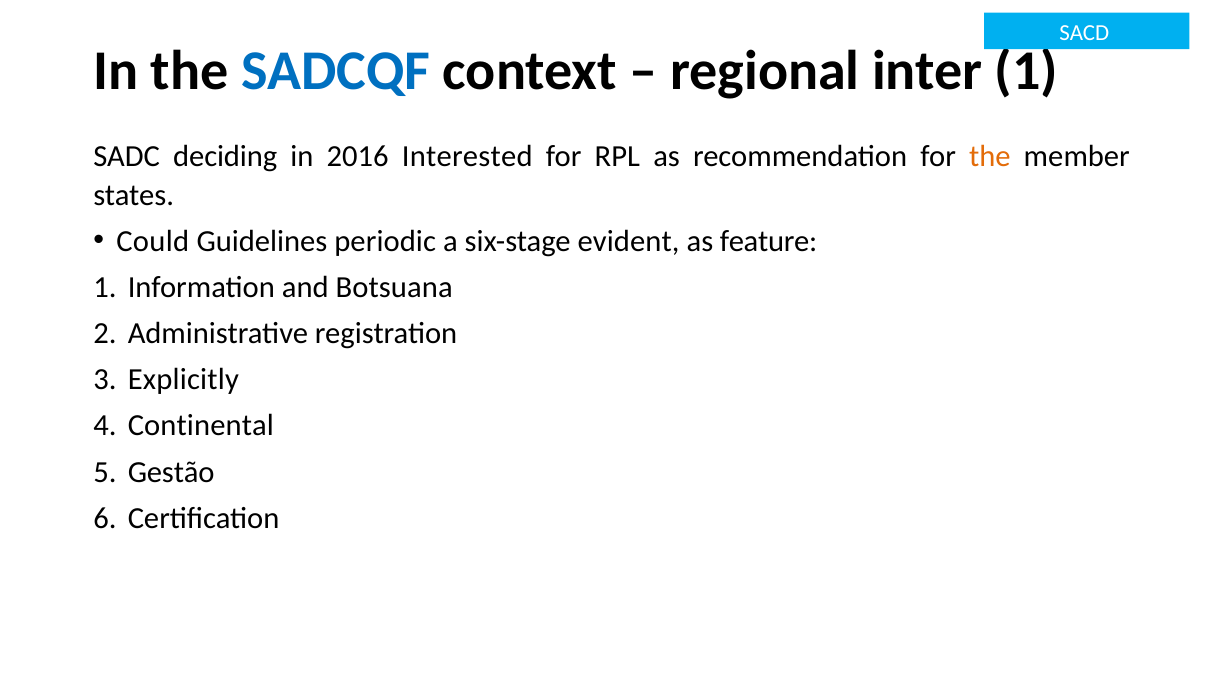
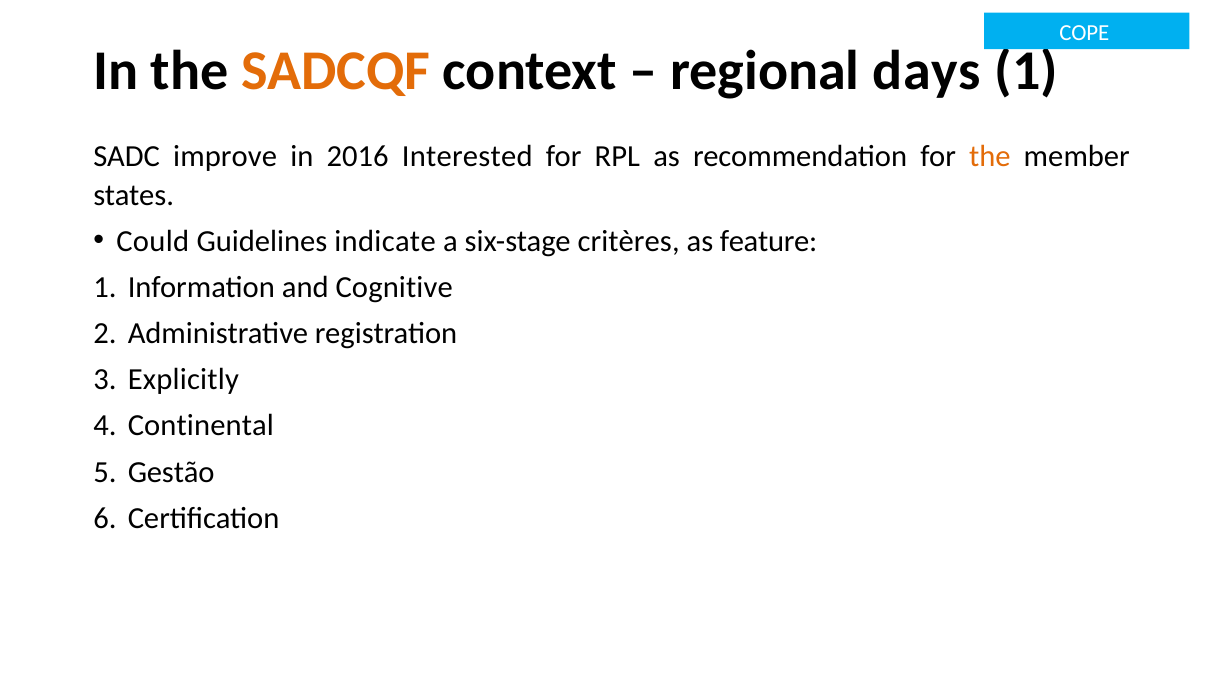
SACD: SACD -> COPE (1084, 33)
SADCQF colour: blue -> orange (336, 71)
inter: inter -> days (927, 71)
deciding: deciding -> improve (225, 157)
periodic: periodic -> indicate (385, 241)
evident: evident -> critères (629, 241)
Botsuana: Botsuana -> Cognitive (394, 288)
